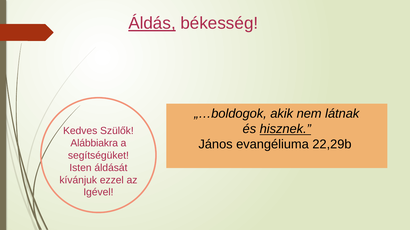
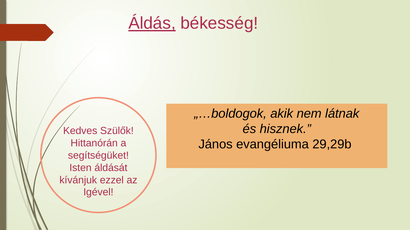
hisznek underline: present -> none (285, 129)
Alábbiakra: Alábbiakra -> Hittanórán (94, 144)
22,29b: 22,29b -> 29,29b (332, 145)
